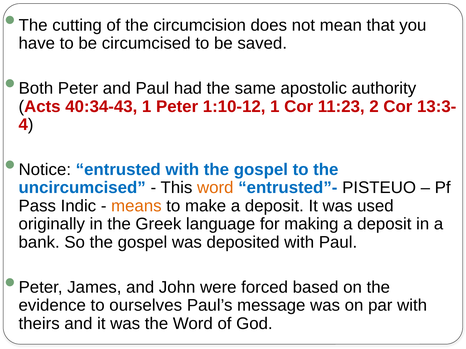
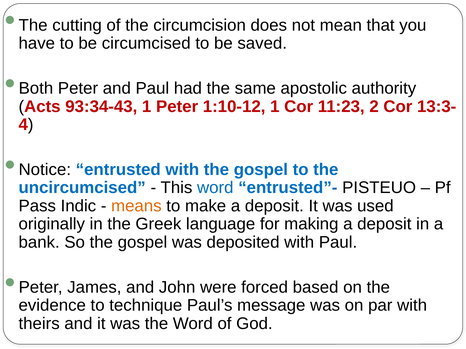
40:34-43: 40:34-43 -> 93:34-43 (101, 107)
word colour: orange -> blue (215, 188)
ourselves: ourselves -> technique (146, 306)
